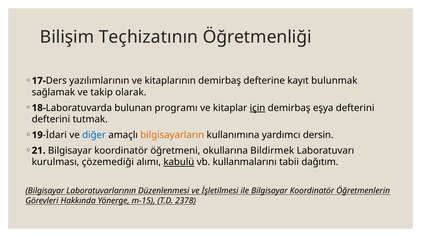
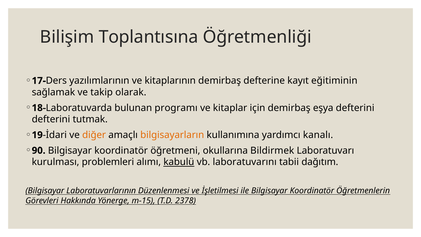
Teçhizatının: Teçhizatının -> Toplantısına (149, 37)
bulunmak: bulunmak -> eğitiminin (334, 81)
için underline: present -> none (258, 108)
diğer colour: blue -> orange (94, 135)
dersin: dersin -> kanalı (318, 135)
21: 21 -> 90 (39, 150)
çözemediği: çözemediği -> problemleri (108, 162)
kullanmalarını: kullanmalarını -> laboratuvarını (245, 162)
